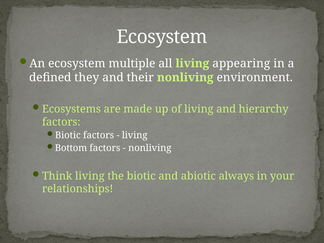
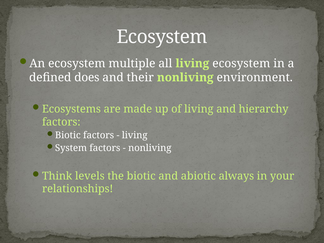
living appearing: appearing -> ecosystem (241, 63)
they: they -> does (87, 77)
Bottom: Bottom -> System (71, 148)
Think living: living -> levels (90, 176)
